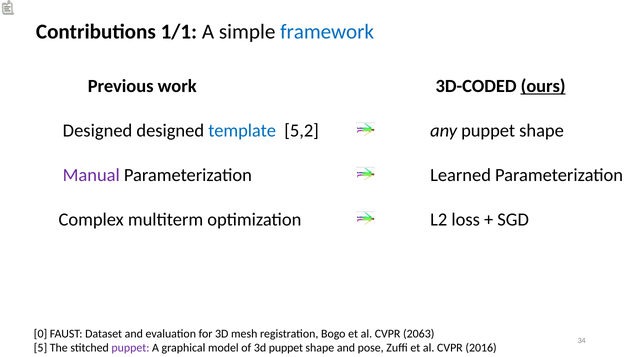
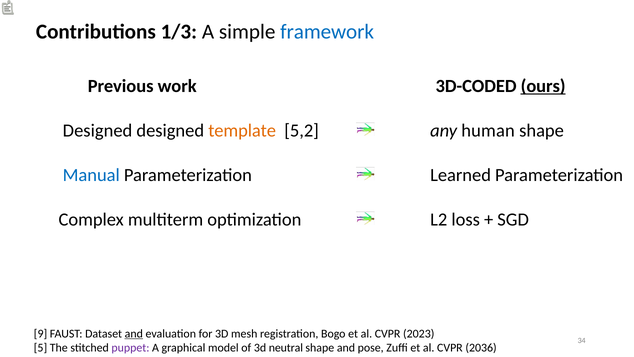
1/1: 1/1 -> 1/3 (179, 32)
template colour: blue -> orange (242, 131)
any puppet: puppet -> human (488, 131)
Manual colour: purple -> blue (91, 175)
0: 0 -> 9 (41, 333)
and underline: none -> present (134, 333)
2063: 2063 -> 2023 (419, 333)
3d puppet: puppet -> neutral (286, 348)
2016: 2016 -> 2036 (481, 348)
